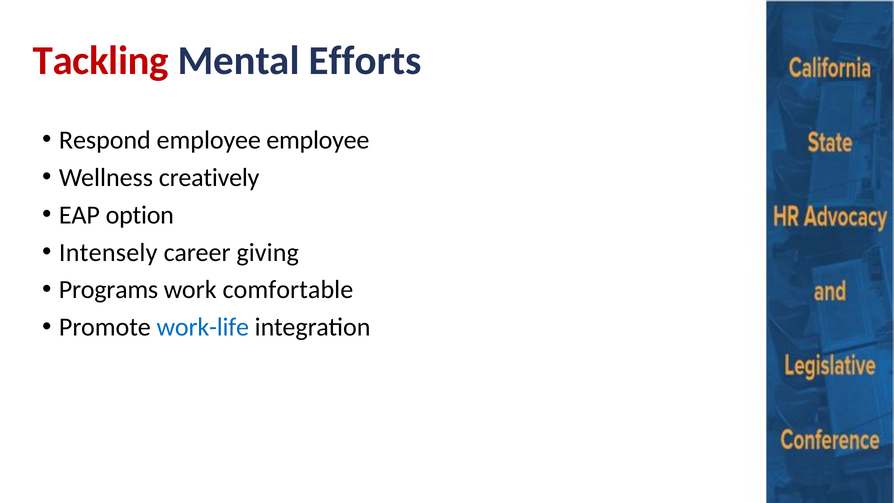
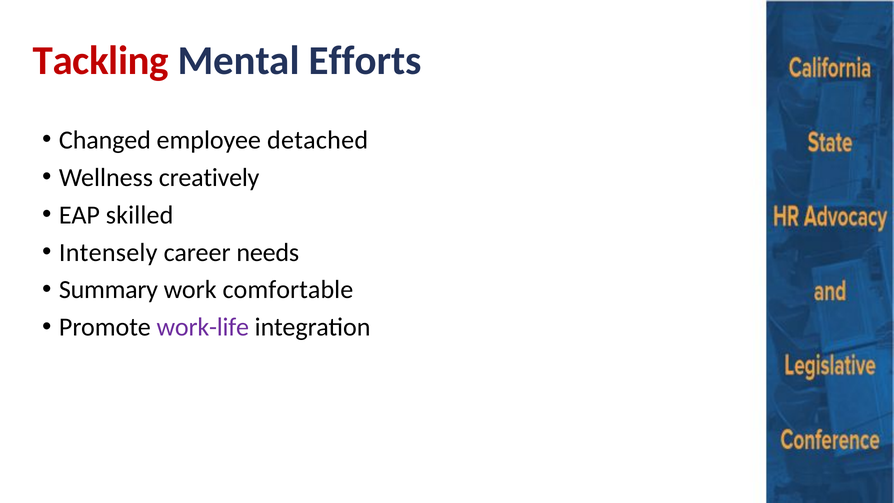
Respond: Respond -> Changed (105, 140)
employee employee: employee -> detached (318, 140)
option: option -> skilled (140, 215)
giving: giving -> needs (268, 252)
Programs: Programs -> Summary (108, 290)
work-life colour: blue -> purple (203, 327)
